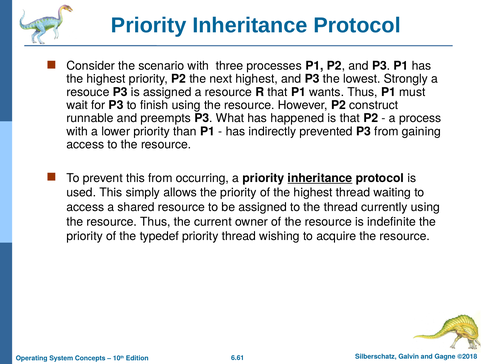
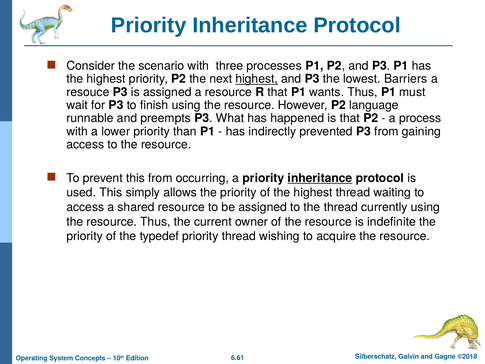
highest underline: none -> present (257, 79)
Strongly: Strongly -> Barriers (406, 79)
construct: construct -> language (374, 105)
